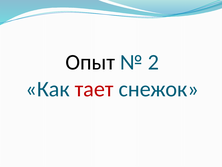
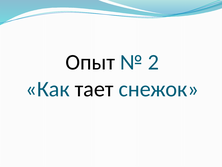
тает colour: red -> black (94, 89)
